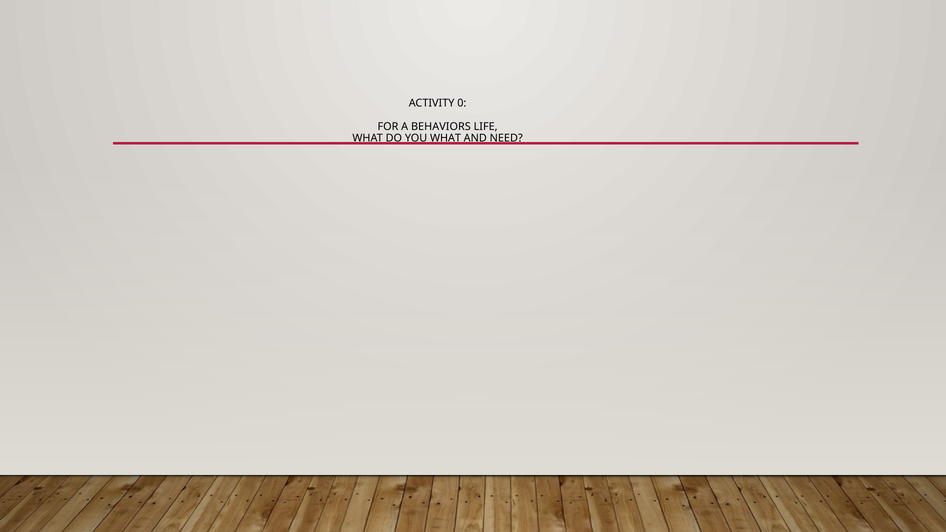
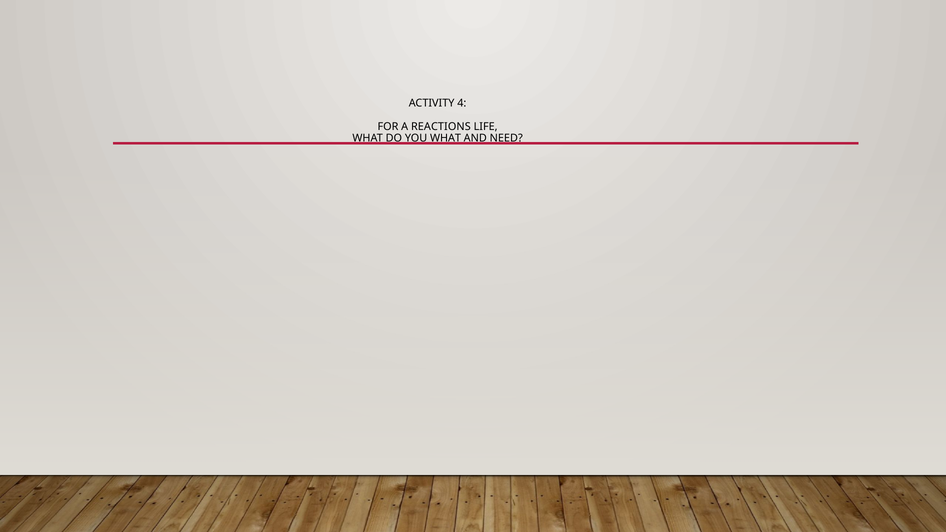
0: 0 -> 4 (462, 103)
BEHAVIORS: BEHAVIORS -> REACTIONS (441, 127)
